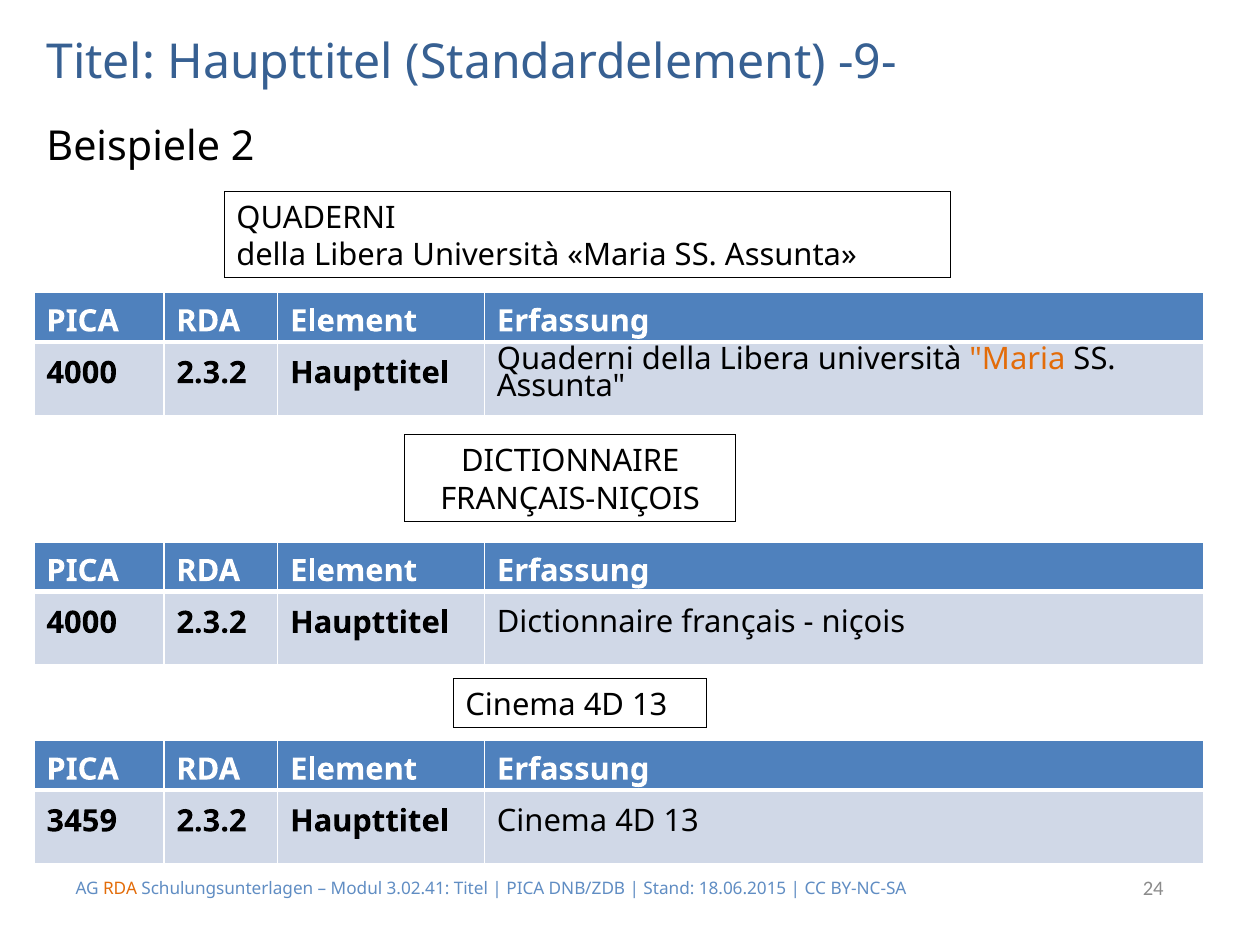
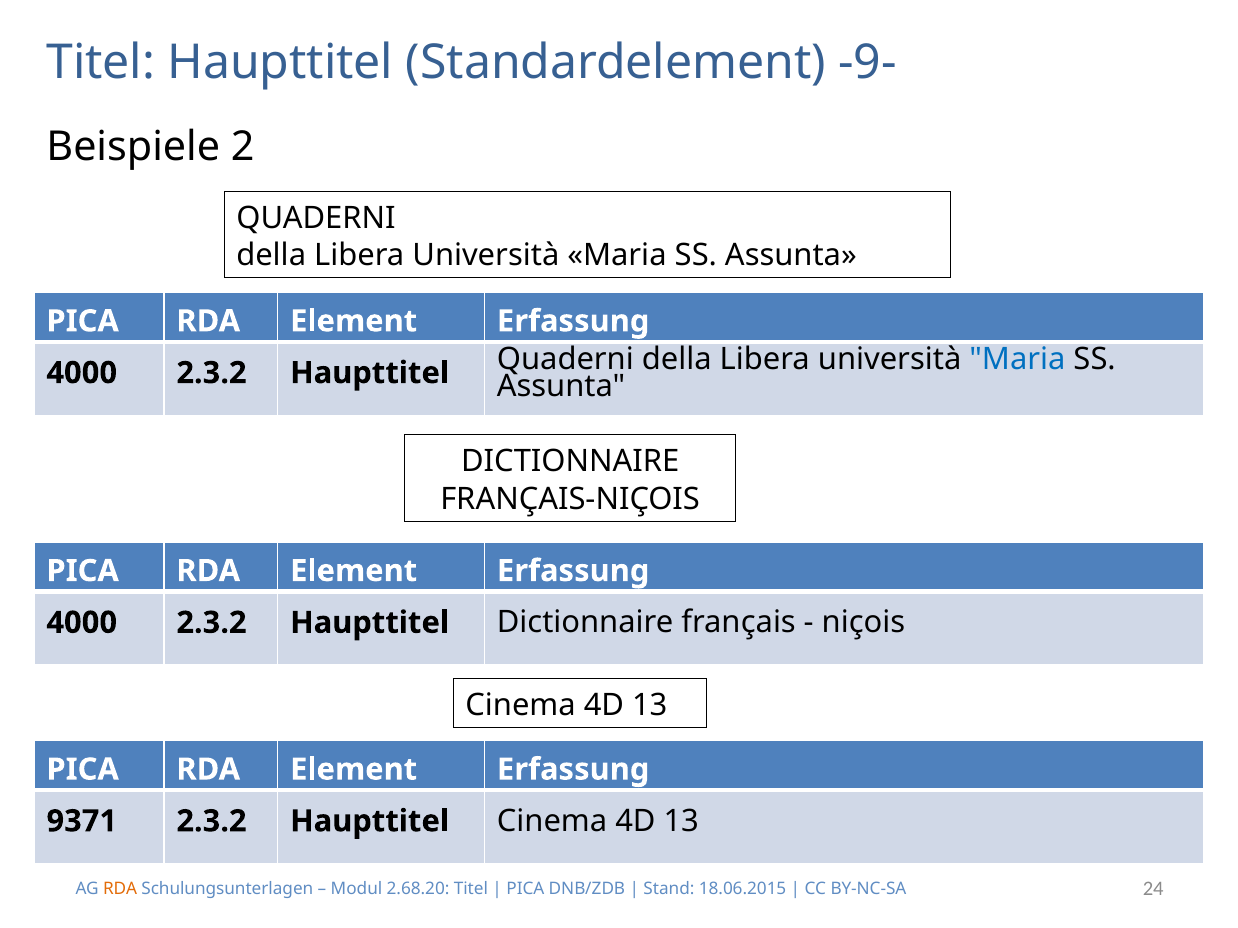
Maria colour: orange -> blue (1017, 359)
3459: 3459 -> 9371 (82, 822)
3.02.41: 3.02.41 -> 2.68.20 (418, 889)
